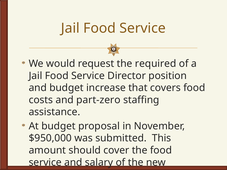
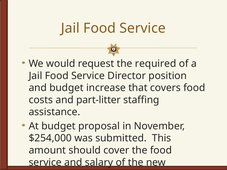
part-zero: part-zero -> part-litter (98, 100)
$950,000: $950,000 -> $254,000 (50, 138)
